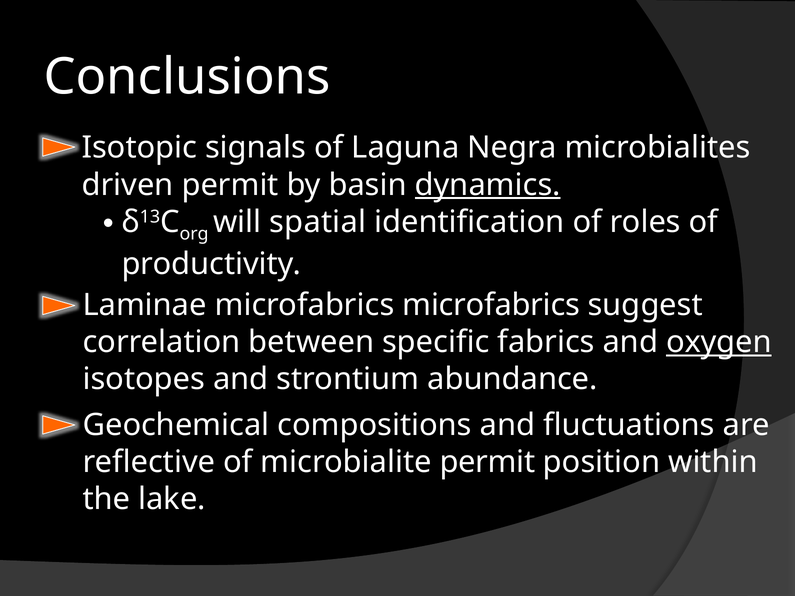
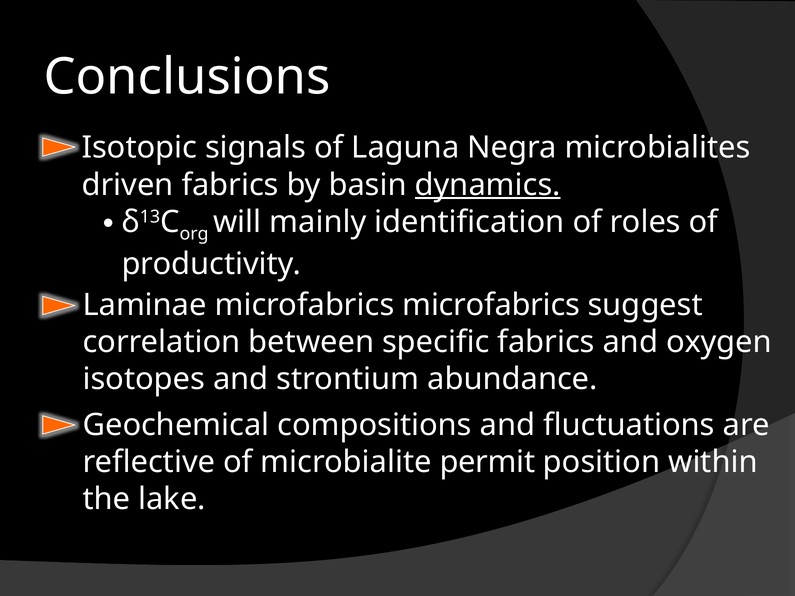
driven permit: permit -> fabrics (230, 185)
spatial: spatial -> mainly (318, 222)
oxygen underline: present -> none (719, 342)
